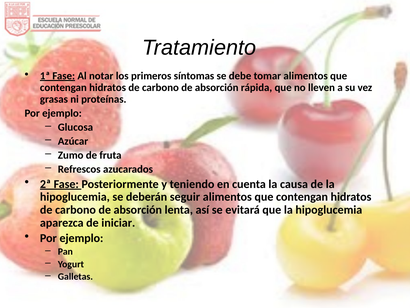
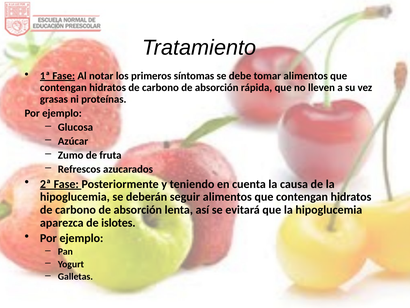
iniciar: iniciar -> islotes (118, 223)
